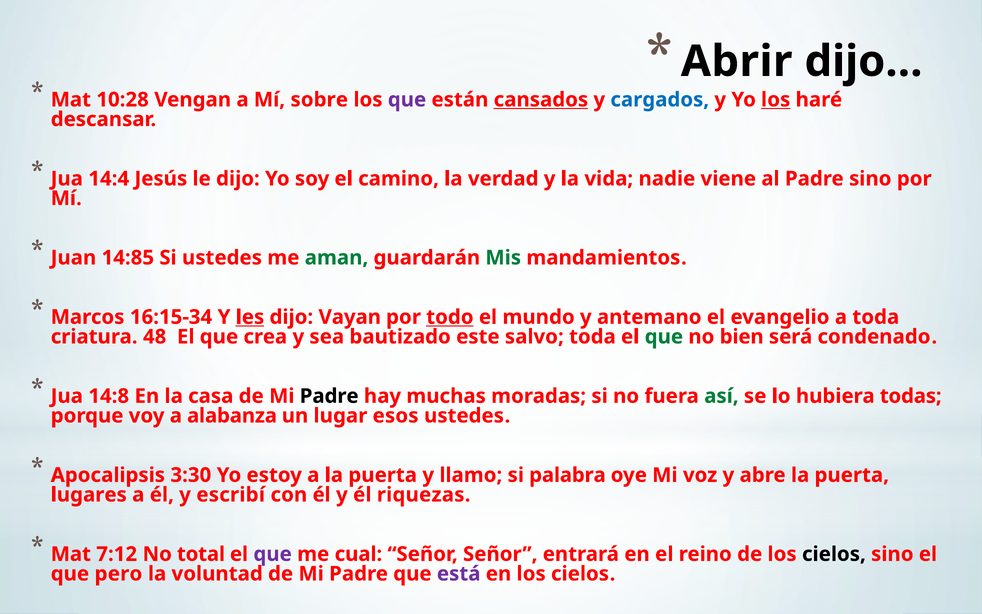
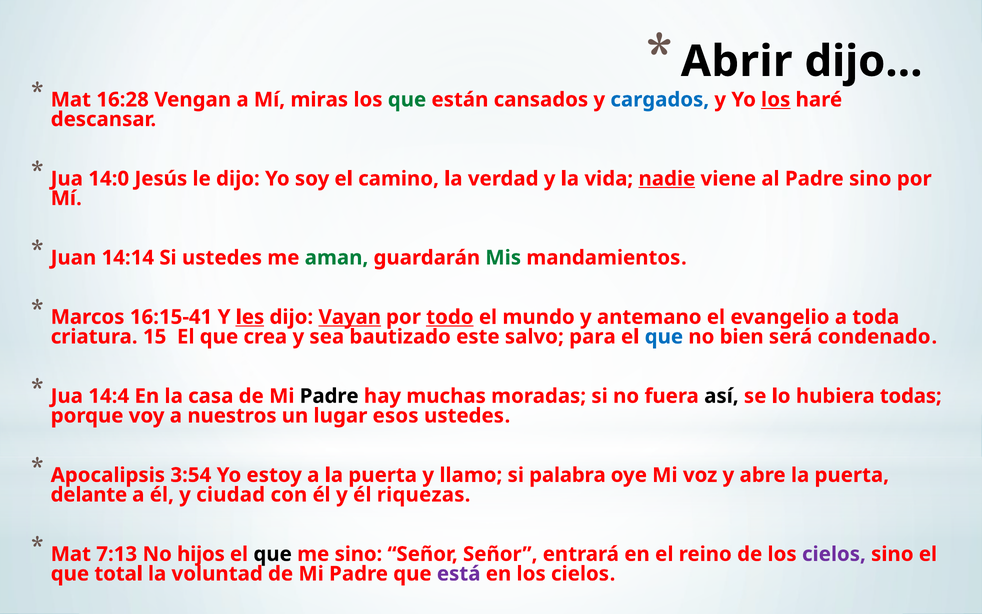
10:28: 10:28 -> 16:28 (123, 100)
sobre: sobre -> miras (319, 100)
que colour: purple -> green (407, 100)
cansados underline: present -> none (541, 100)
14:4: 14:4 -> 14:0 (109, 179)
nadie underline: none -> present (667, 179)
14:85: 14:85 -> 14:14 (128, 258)
16:15-34: 16:15-34 -> 16:15-41 (171, 317)
Vayan underline: none -> present (350, 317)
48: 48 -> 15 (155, 337)
salvo toda: toda -> para (592, 337)
que colour: green -> blue (664, 337)
14:8: 14:8 -> 14:4 (109, 396)
así colour: green -> black (721, 396)
alabanza: alabanza -> nuestros (232, 416)
3:30: 3:30 -> 3:54 (191, 475)
lugares: lugares -> delante (89, 495)
escribí: escribí -> ciudad (231, 495)
7:12: 7:12 -> 7:13 (117, 554)
total: total -> hijos (201, 554)
que colour: purple -> black (273, 554)
me cual: cual -> sino (358, 554)
cielos colour: black -> purple (834, 554)
pero: pero -> total (119, 574)
